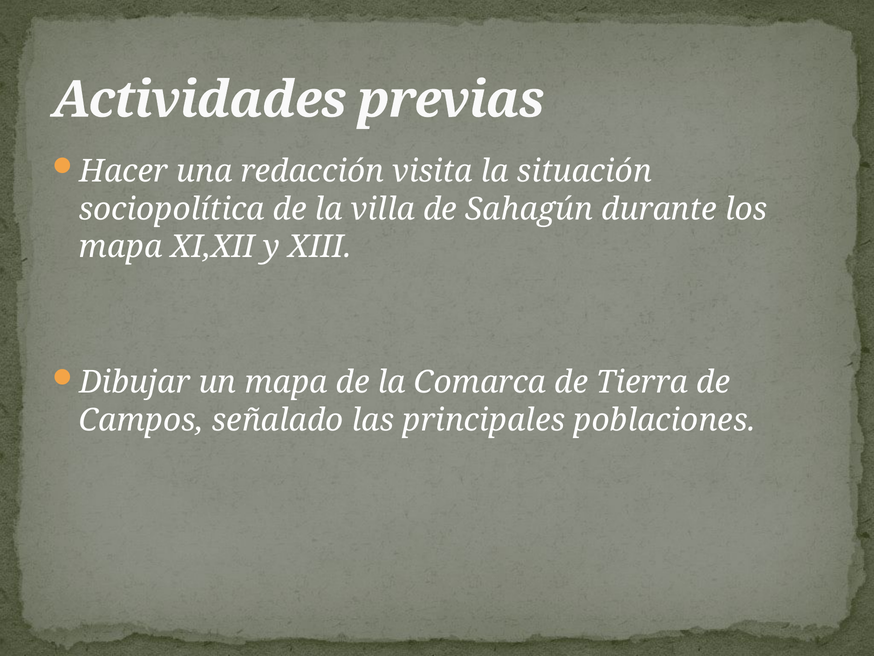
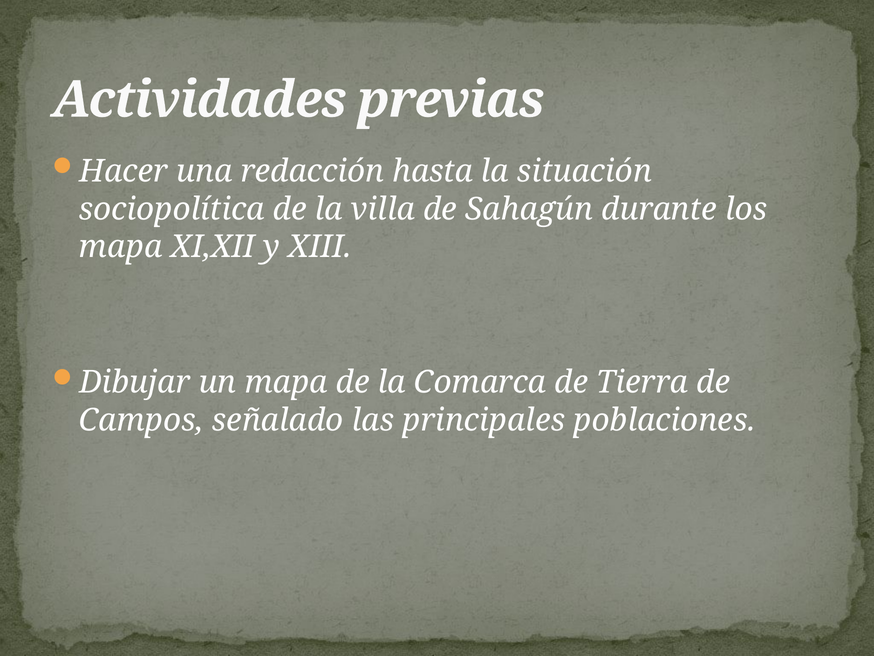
visita: visita -> hasta (433, 171)
